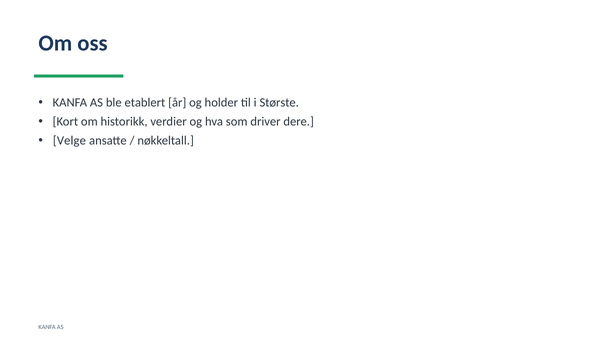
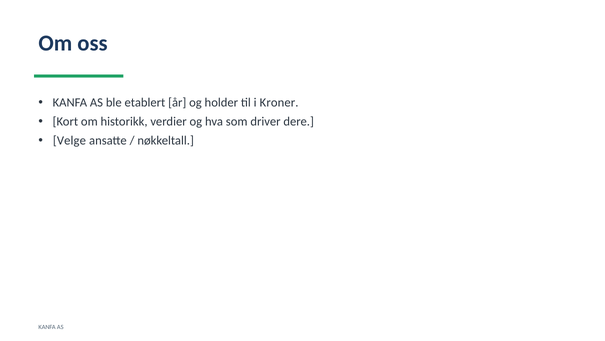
Største: Største -> Kroner (279, 102)
